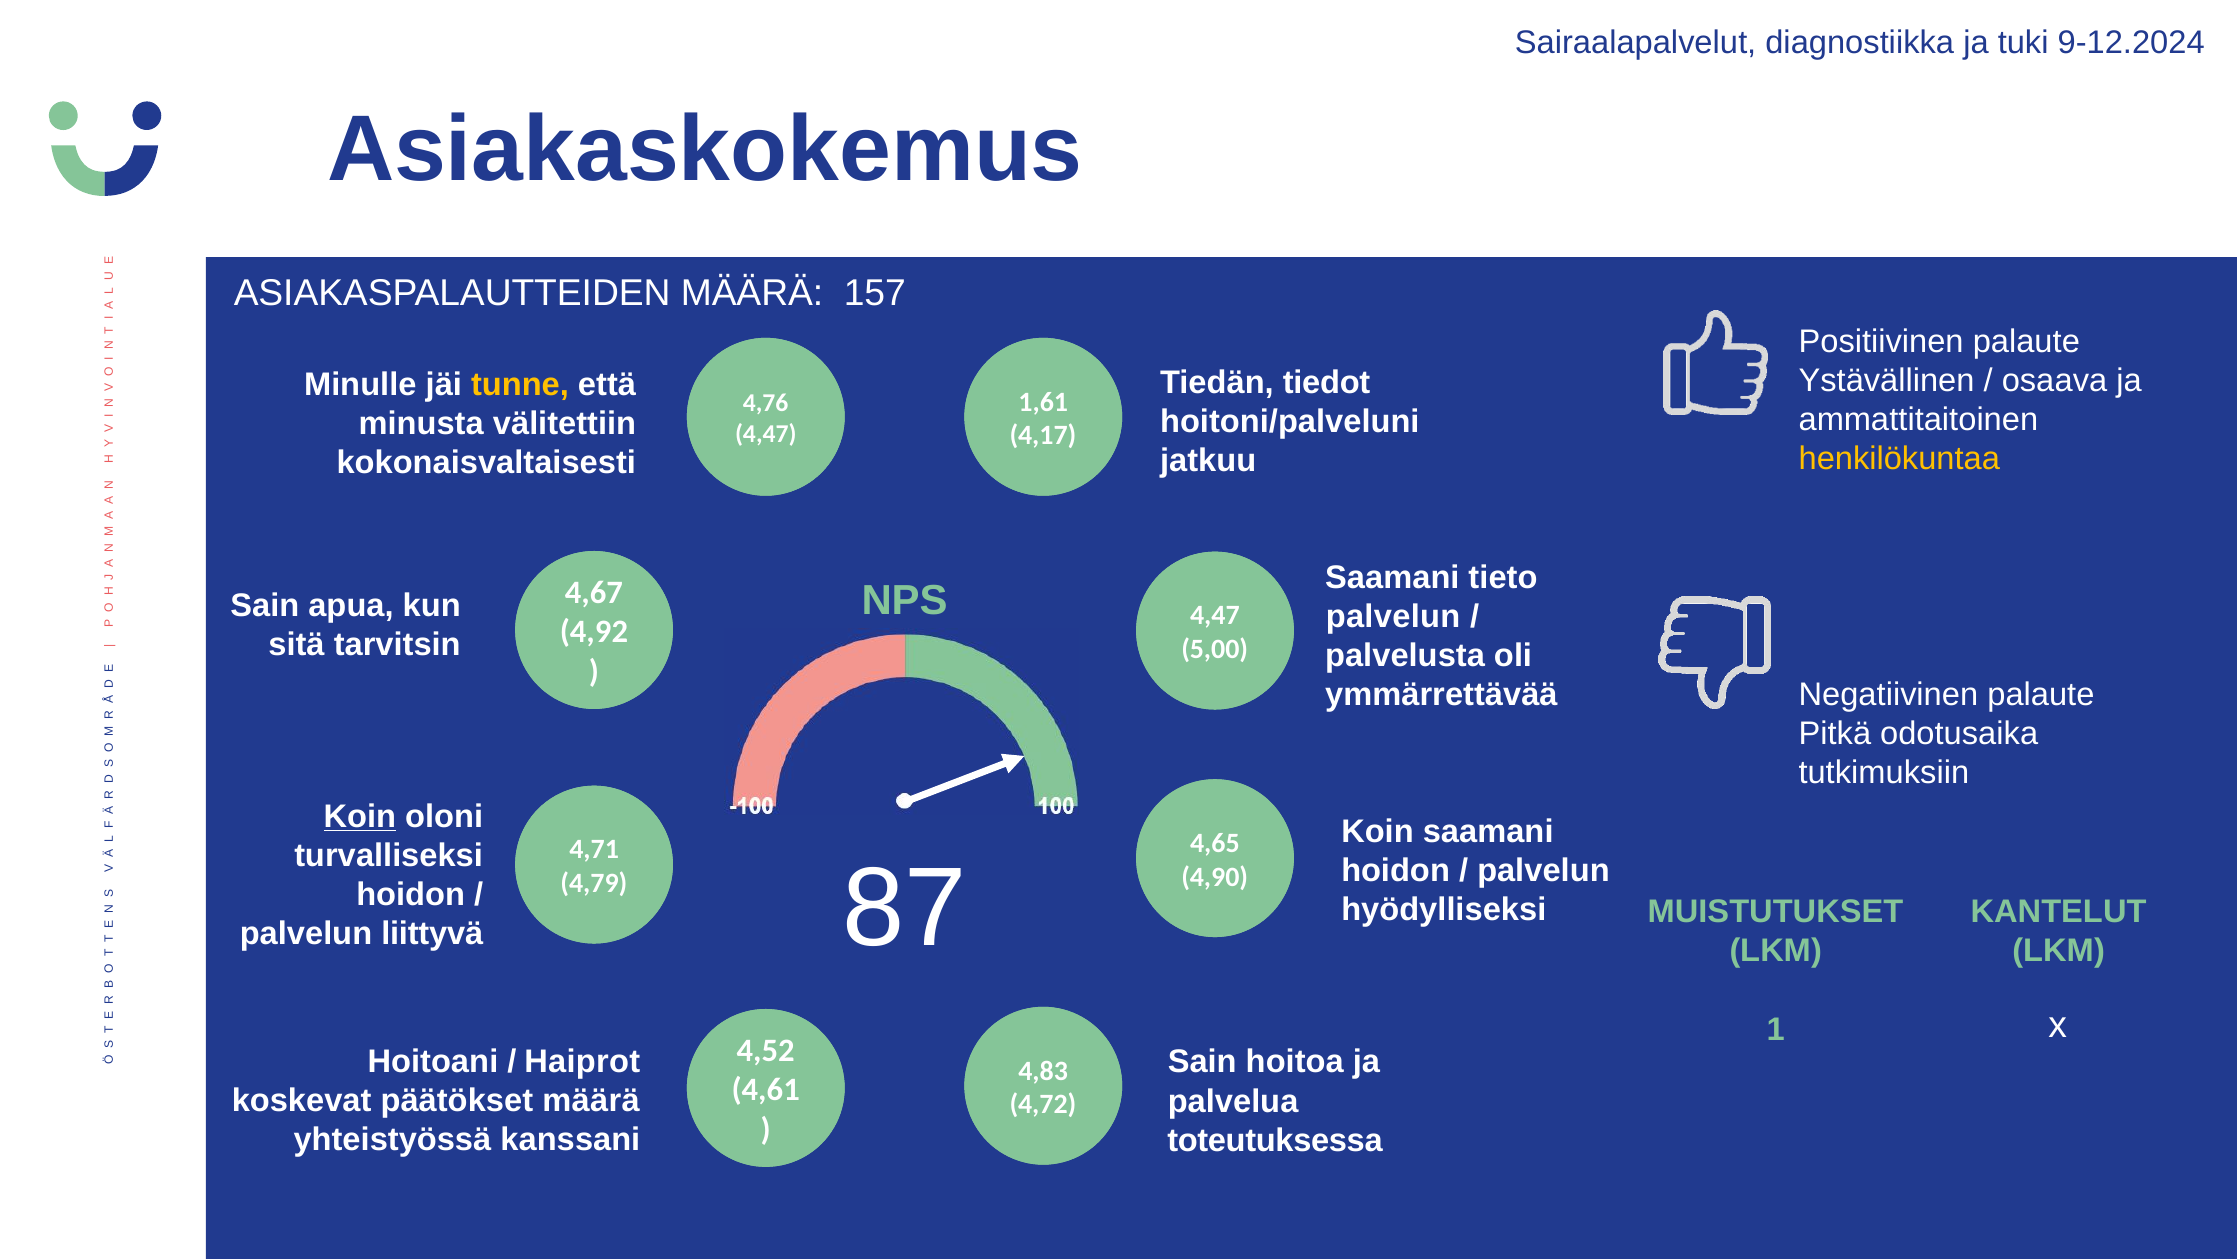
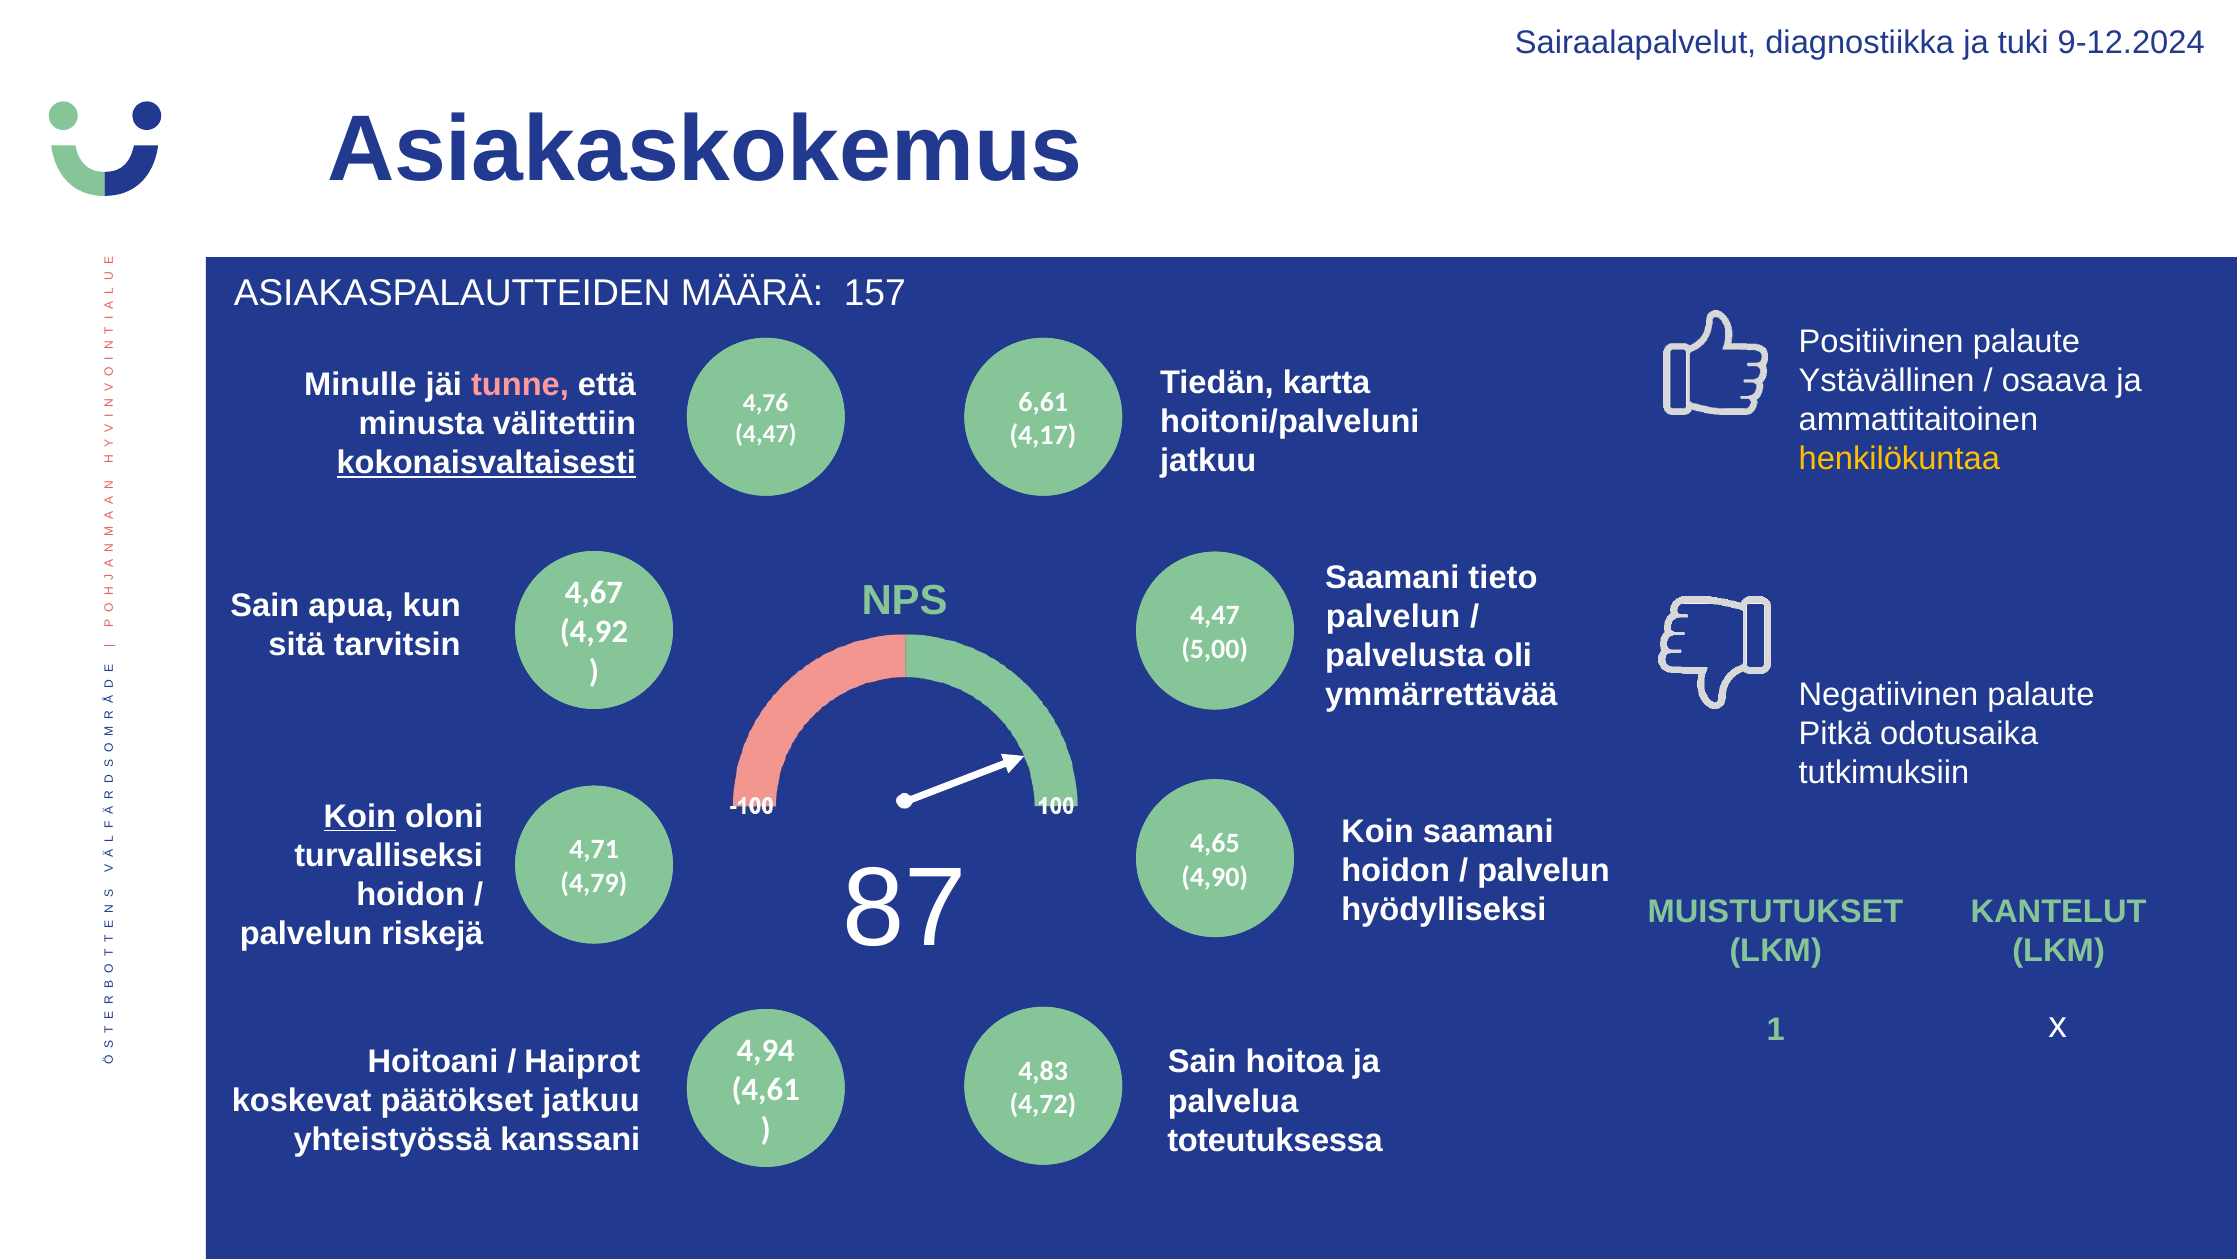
tiedot: tiedot -> kartta (1327, 382)
tunne colour: yellow -> pink (520, 384)
1,61: 1,61 -> 6,61 (1043, 402)
kokonaisvaltaisesti underline: none -> present (486, 463)
liittyvä: liittyvä -> riskejä (432, 934)
4,52: 4,52 -> 4,94 (766, 1050)
päätökset määrä: määrä -> jatkuu (591, 1100)
